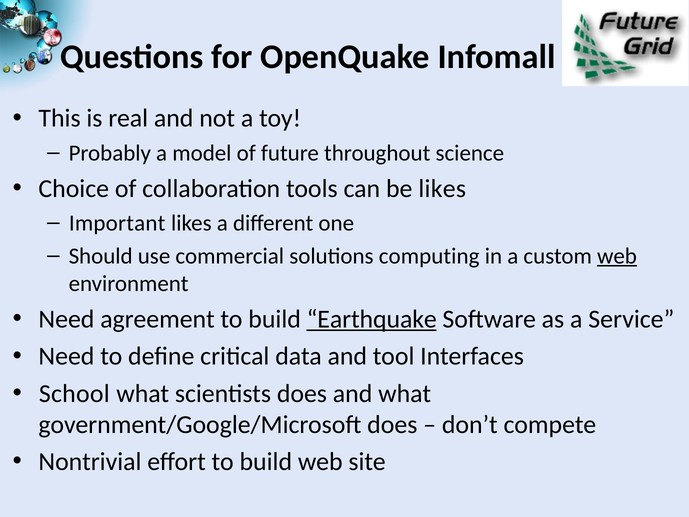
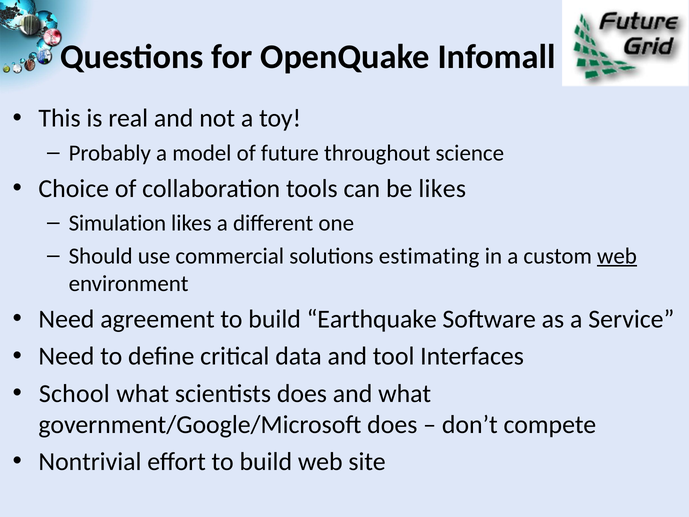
Important: Important -> Simulation (117, 223)
computing: computing -> estimating (429, 256)
Earthquake underline: present -> none (372, 319)
